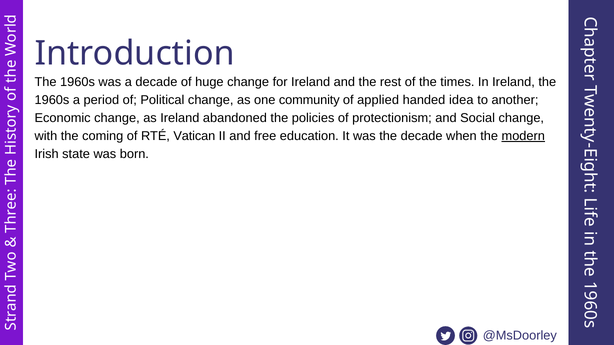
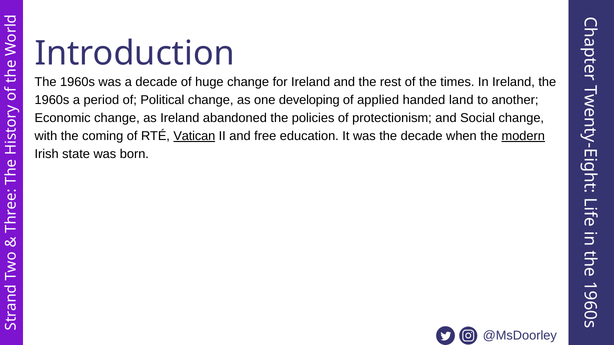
community: community -> developing (309, 100)
idea: idea -> land (461, 100)
Vatican underline: none -> present (194, 136)
